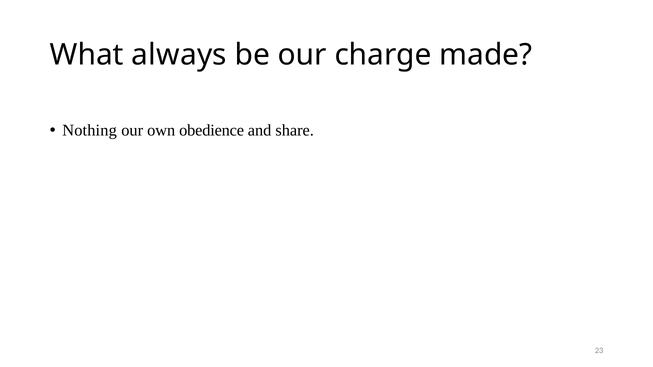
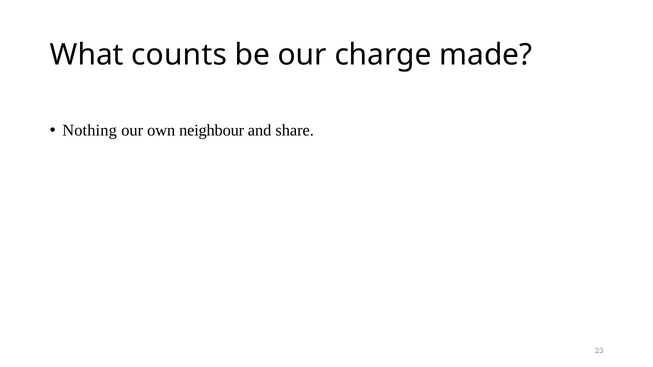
always: always -> counts (179, 55)
obedience: obedience -> neighbour (212, 130)
